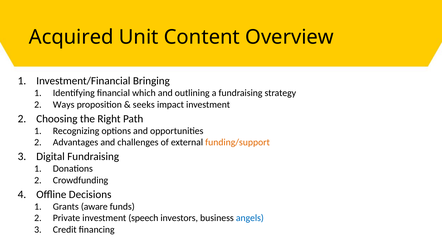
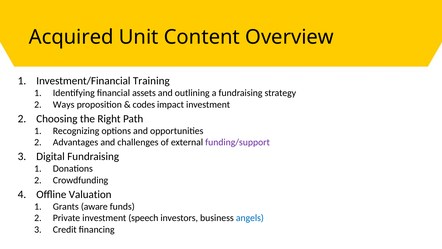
Bringing: Bringing -> Training (151, 81)
which: which -> assets (144, 93)
seeks: seeks -> codes (144, 104)
funding/support colour: orange -> purple (238, 142)
Decisions: Decisions -> Valuation (90, 194)
